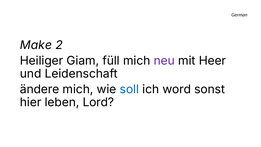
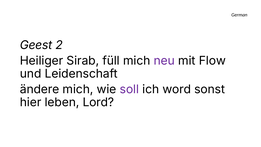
Make: Make -> Geest (36, 45)
Giam: Giam -> Sirab (83, 61)
Heer: Heer -> Flow (212, 61)
soll colour: blue -> purple (129, 89)
